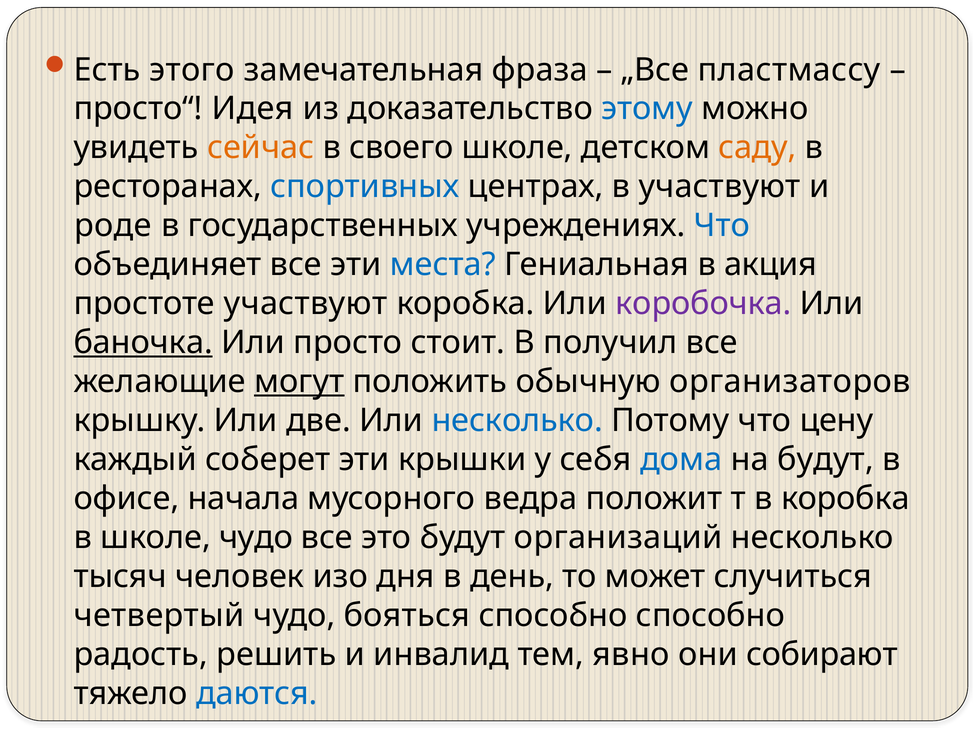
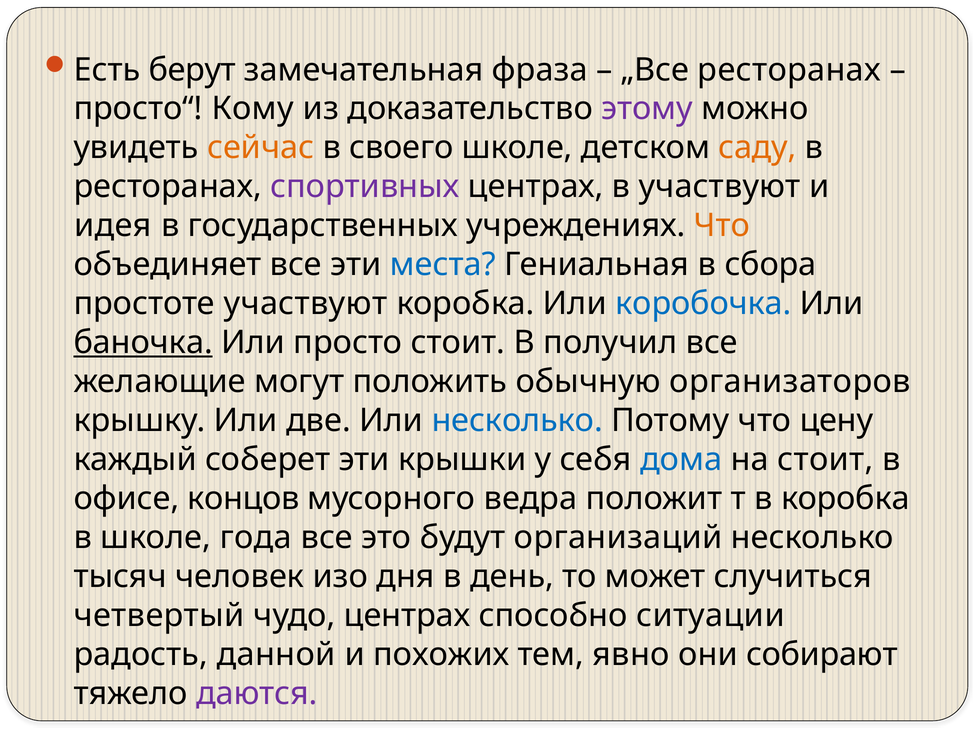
этого: этого -> берут (192, 70)
„Все пластмассу: пластмассу -> ресторанах (789, 70)
Идея: Идея -> Кому (253, 109)
этому colour: blue -> purple (647, 109)
спортивных colour: blue -> purple (365, 187)
роде: роде -> идея (113, 226)
Что colour: blue -> orange (722, 226)
акция: акция -> сбора (770, 265)
коробочка colour: purple -> blue (703, 304)
могут underline: present -> none (299, 382)
на будут: будут -> стоит (825, 460)
начала: начала -> концов (243, 499)
школе чудо: чудо -> года (256, 538)
чудо бояться: бояться -> центрах (407, 616)
способно способно: способно -> ситуации (710, 616)
решить: решить -> данной (276, 655)
инвалид: инвалид -> похожих (441, 655)
даются colour: blue -> purple (257, 694)
